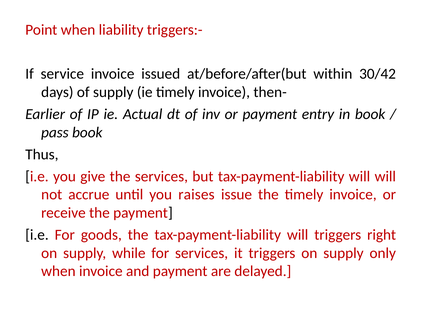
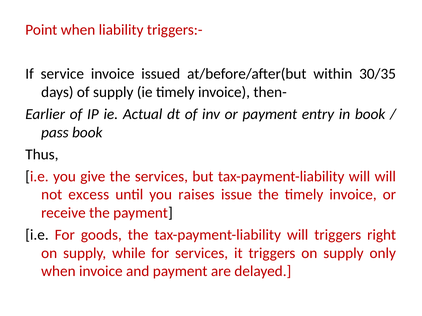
30/42: 30/42 -> 30/35 (378, 74)
accrue: accrue -> excess (89, 195)
